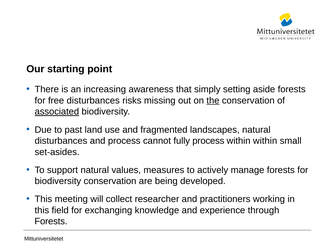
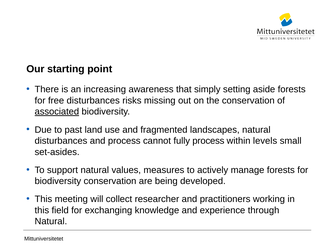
the underline: present -> none (213, 101)
within within: within -> levels (265, 141)
Forests: Forests -> Natural (51, 222)
